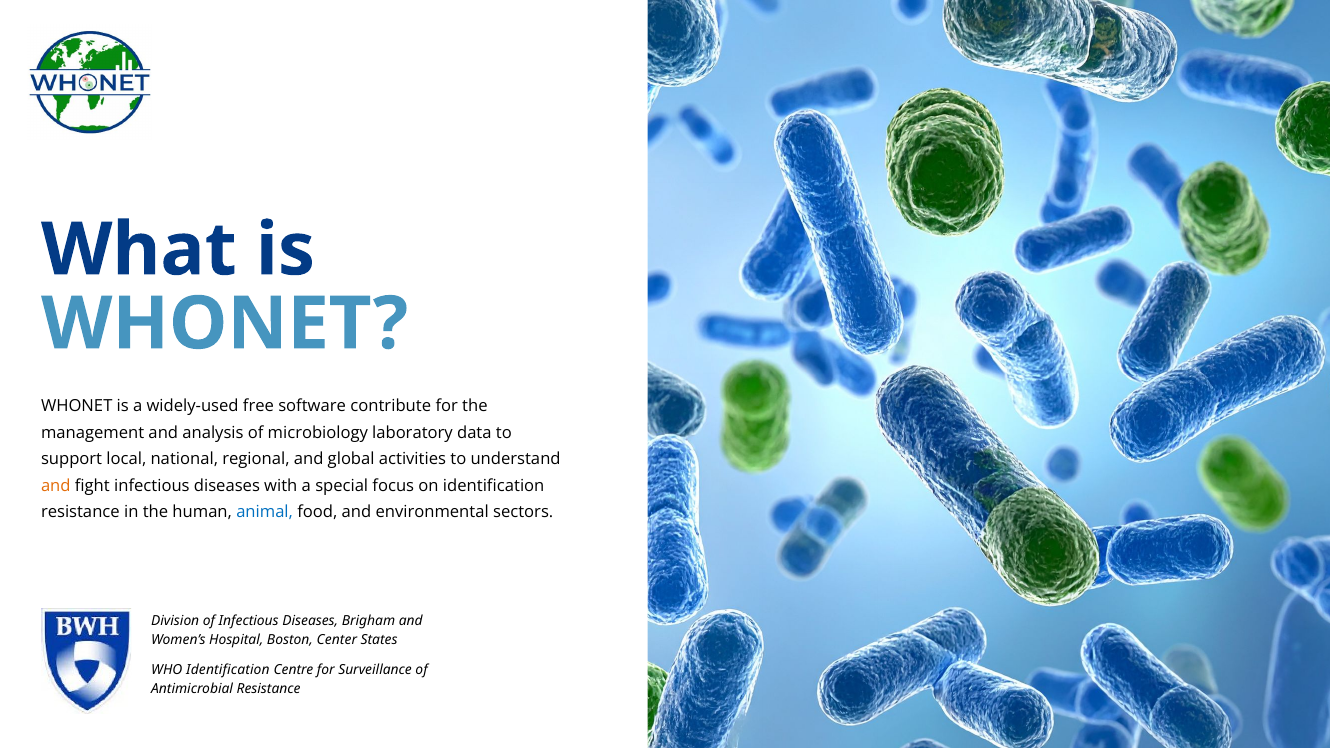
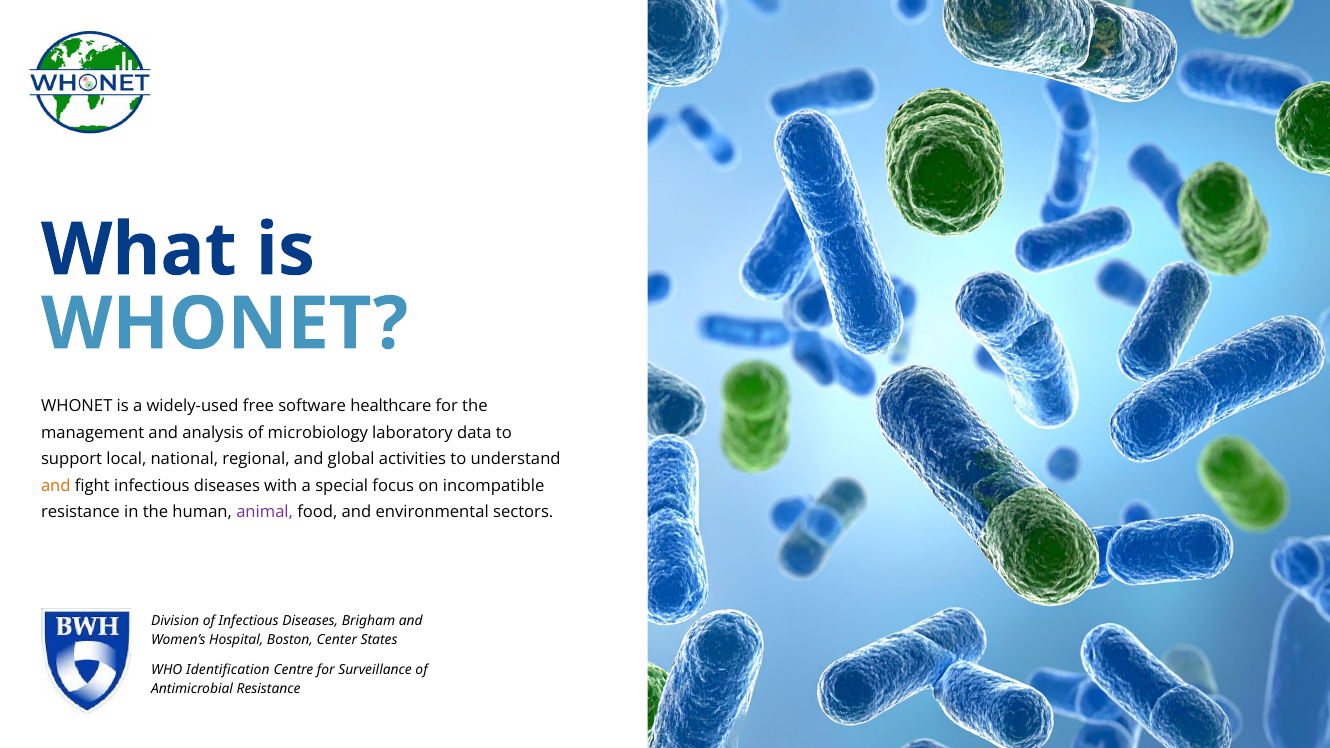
contribute: contribute -> healthcare (391, 406)
on identification: identification -> incompatible (494, 486)
animal colour: blue -> purple (265, 513)
